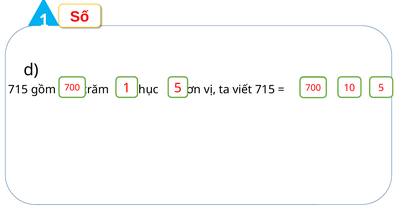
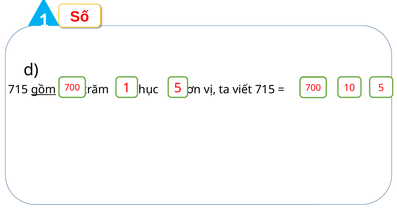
gồm underline: none -> present (44, 90)
